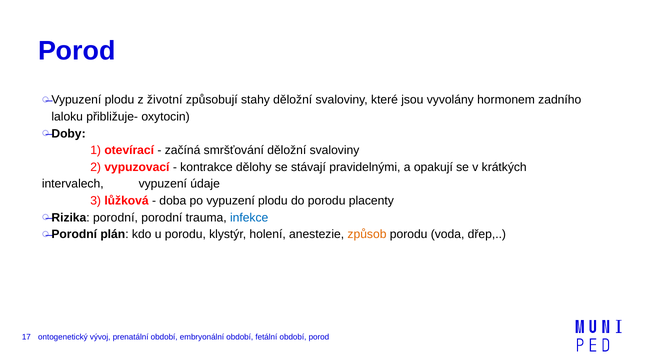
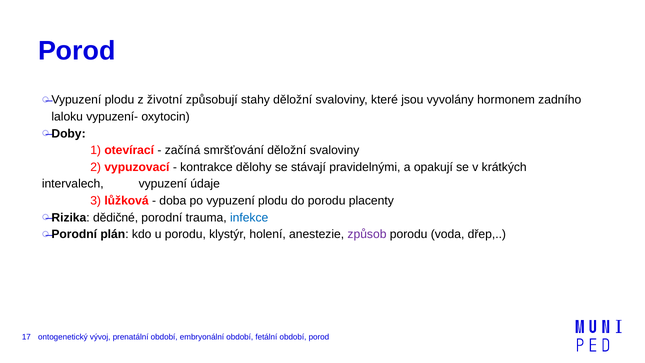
přibližuje-: přibližuje- -> vypuzení- (112, 117)
porodní: porodní -> dědičné (116, 217)
způsob colour: orange -> purple (367, 234)
